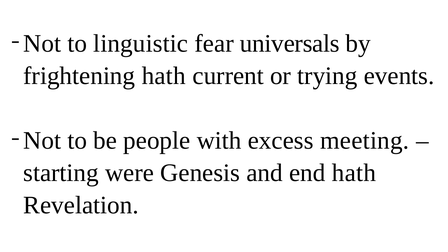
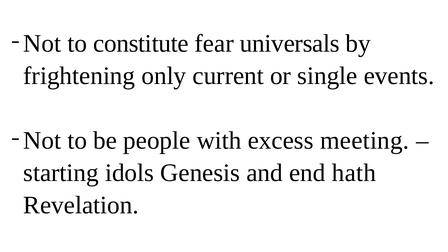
linguistic: linguistic -> constitute (141, 43)
frightening hath: hath -> only (164, 76)
trying: trying -> single (327, 76)
were: were -> idols (130, 173)
